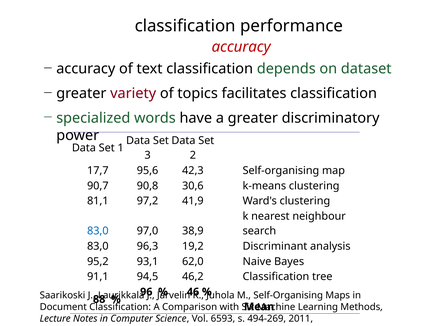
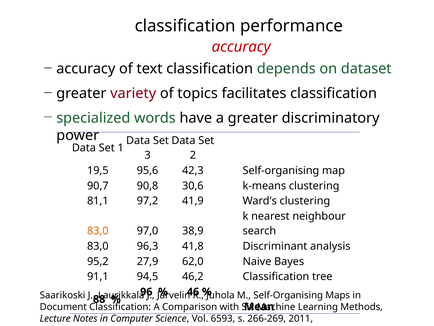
17,7: 17,7 -> 19,5 (98, 170)
83,0 colour: blue -> orange (98, 231)
19,2: 19,2 -> 41,8 (193, 246)
93,1: 93,1 -> 27,9 (148, 261)
494-269: 494-269 -> 266-269 (267, 318)
